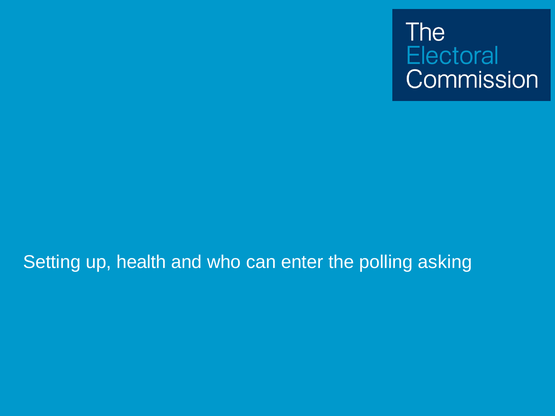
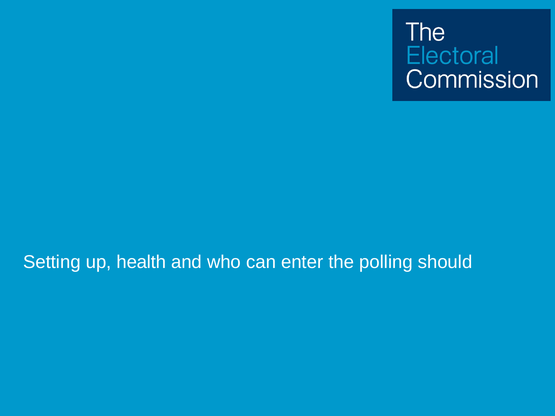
asking: asking -> should (445, 262)
